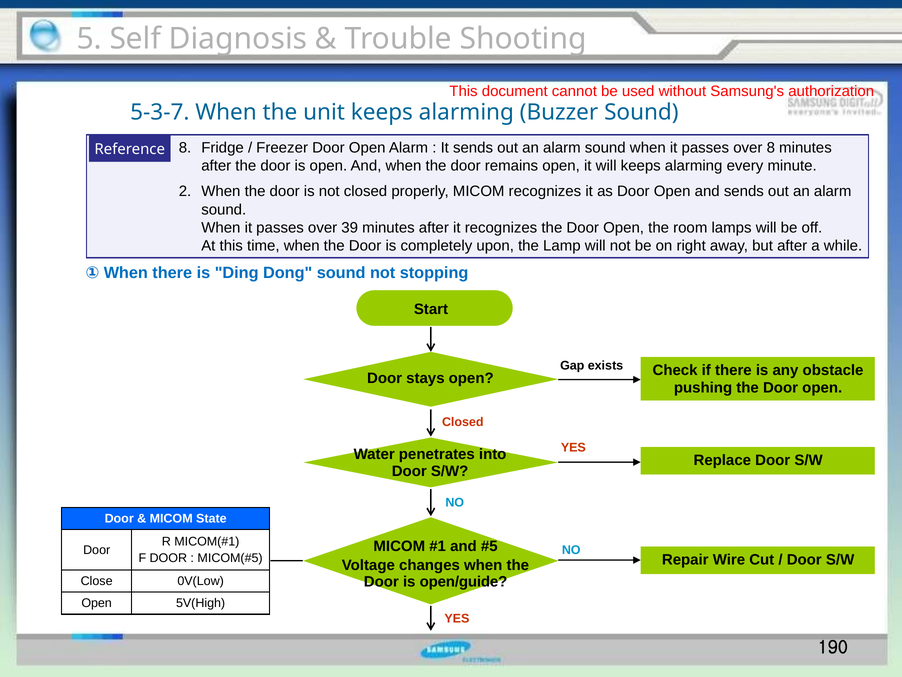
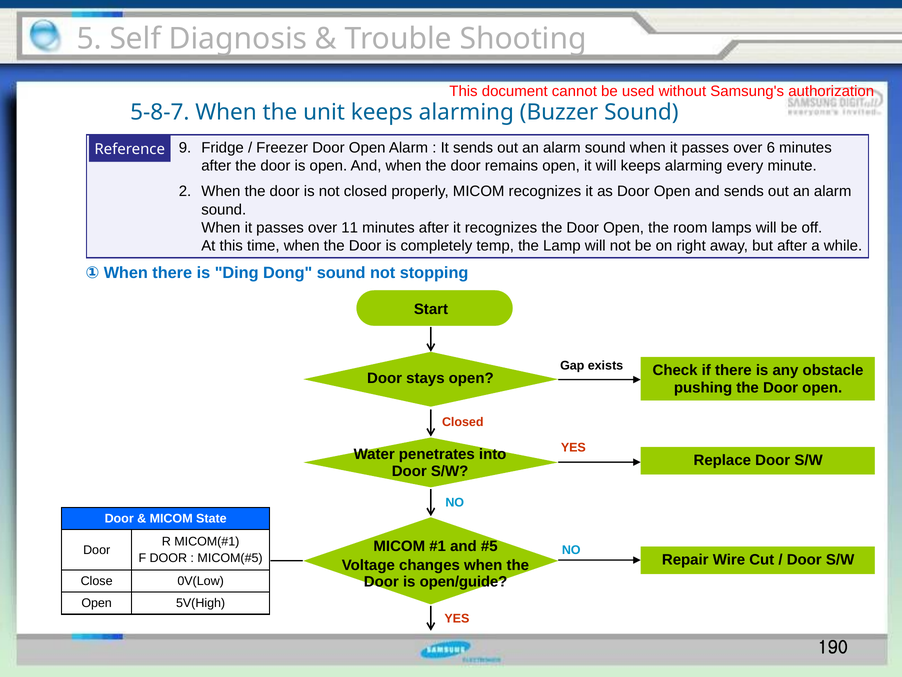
5-3-7: 5-3-7 -> 5-8-7 (160, 112)
Reference 8: 8 -> 9 (185, 148)
over 8: 8 -> 6 (771, 148)
39: 39 -> 11 (350, 227)
upon: upon -> temp (495, 245)
